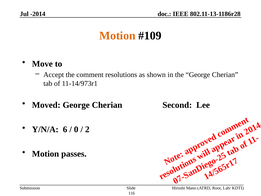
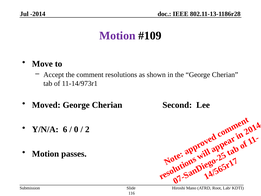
Motion colour: orange -> purple (117, 36)
